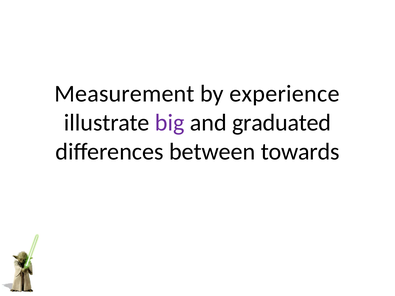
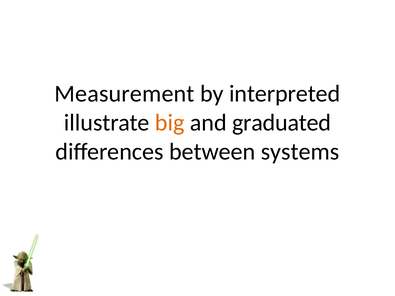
experience: experience -> interpreted (285, 94)
big colour: purple -> orange (170, 123)
towards: towards -> systems (300, 152)
